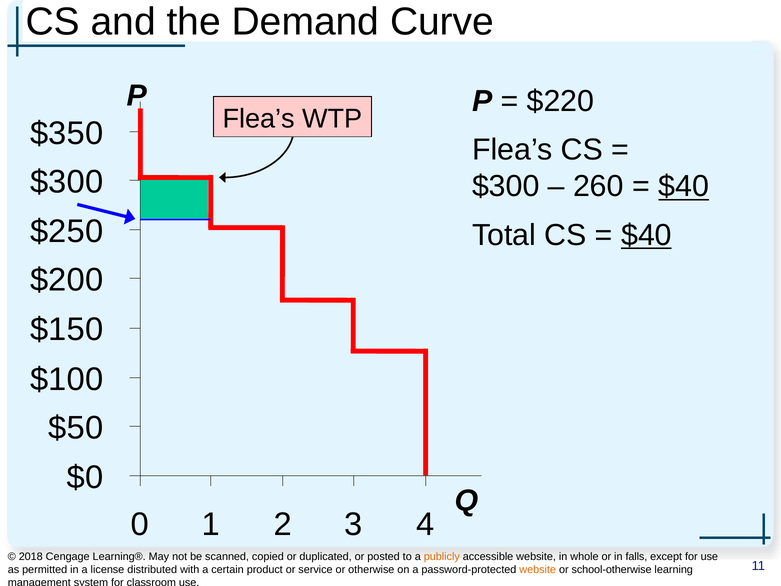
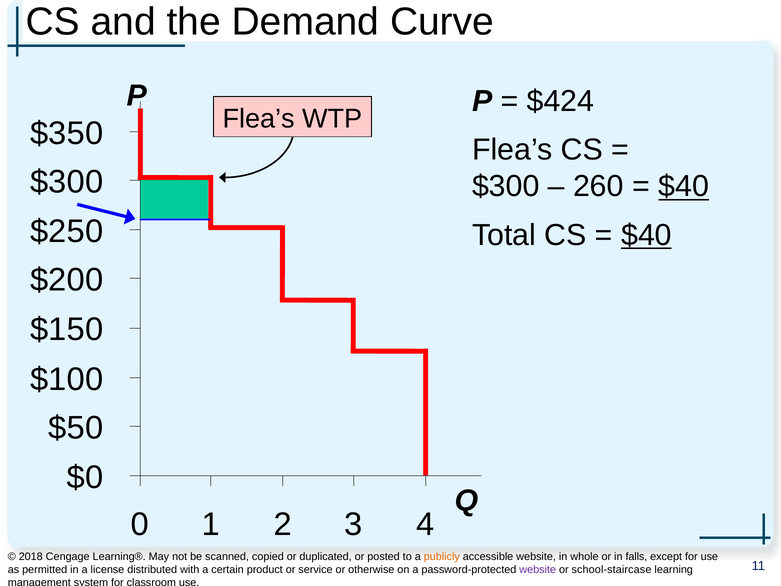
$220: $220 -> $424 (560, 101)
website colour: orange -> purple (538, 569)
school-otherwise: school-otherwise -> school-staircase (611, 569)
